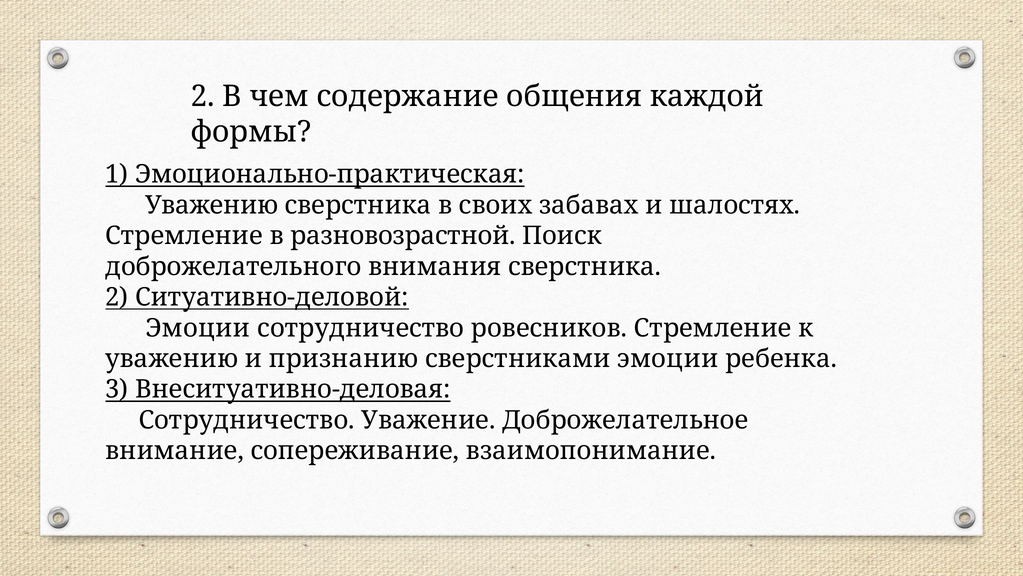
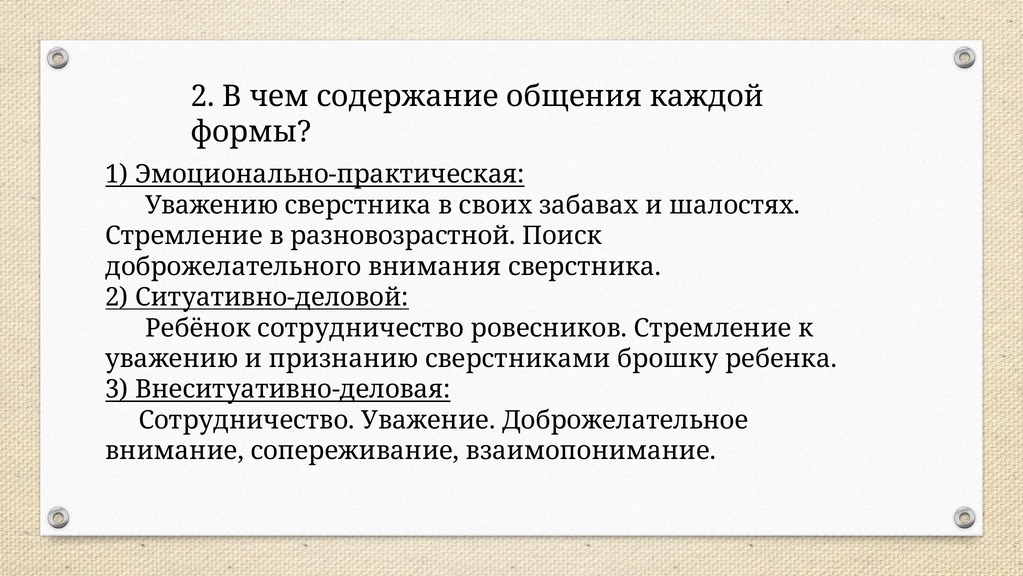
Эмоции: Эмоции -> Ребёнок (198, 328)
сверстниками эмоции: эмоции -> брошку (668, 358)
